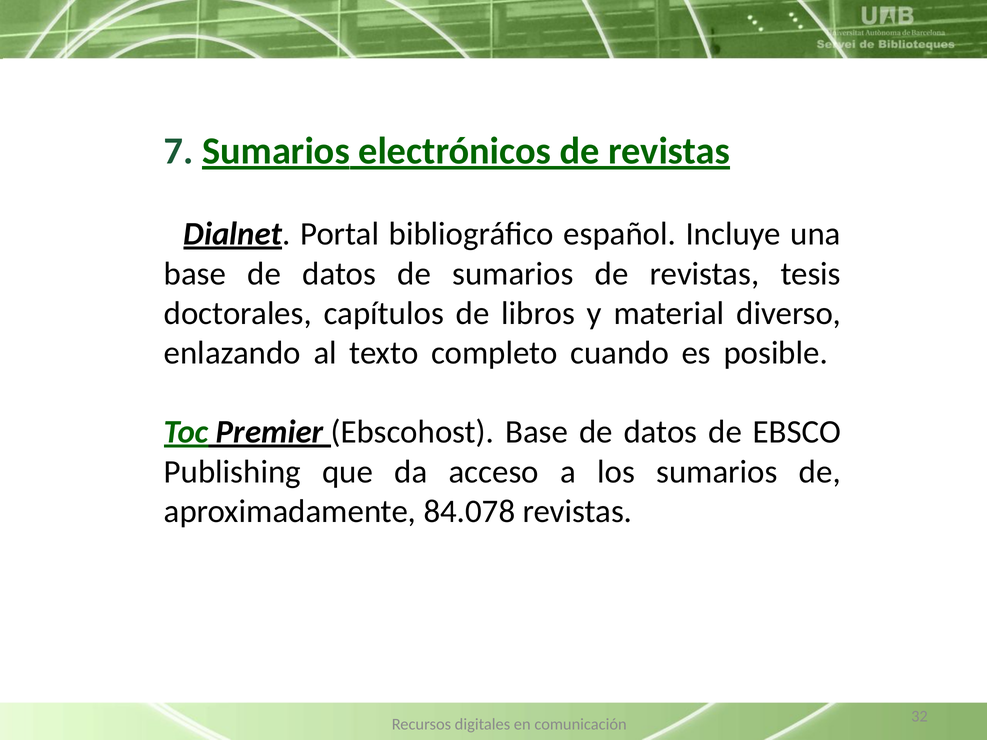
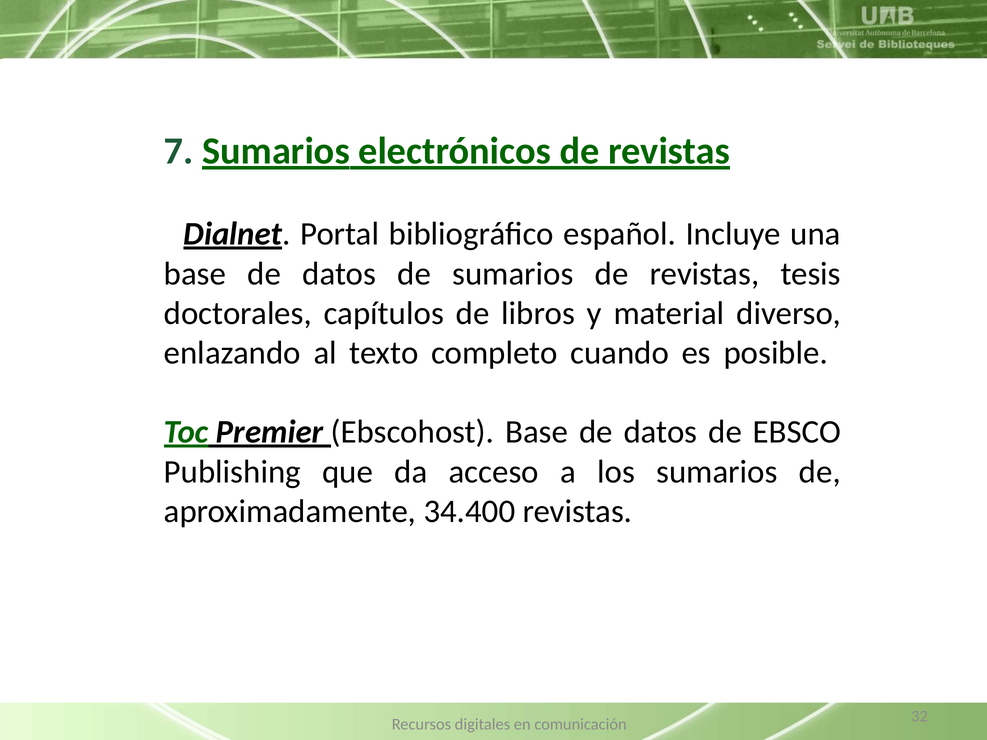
84.078: 84.078 -> 34.400 (469, 512)
